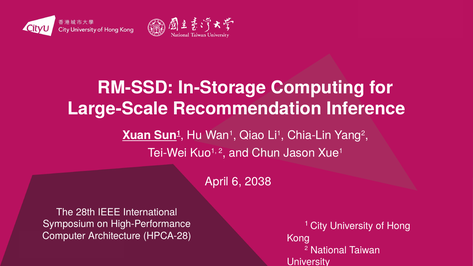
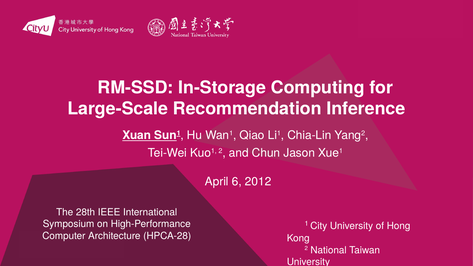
2038: 2038 -> 2012 (258, 182)
